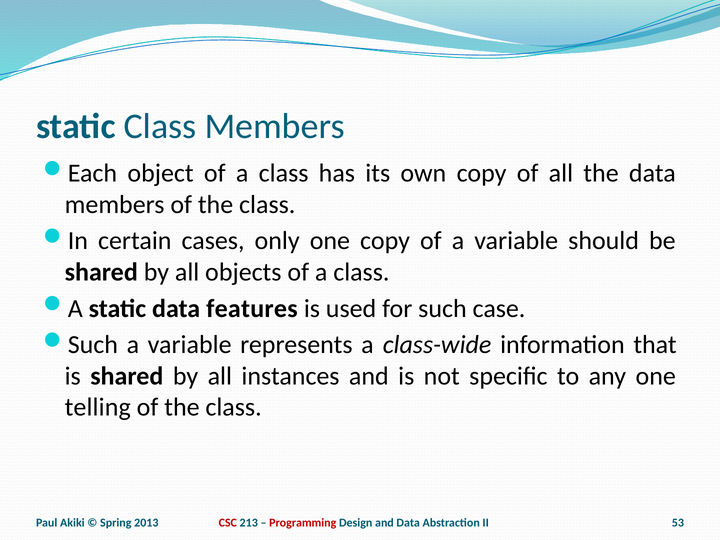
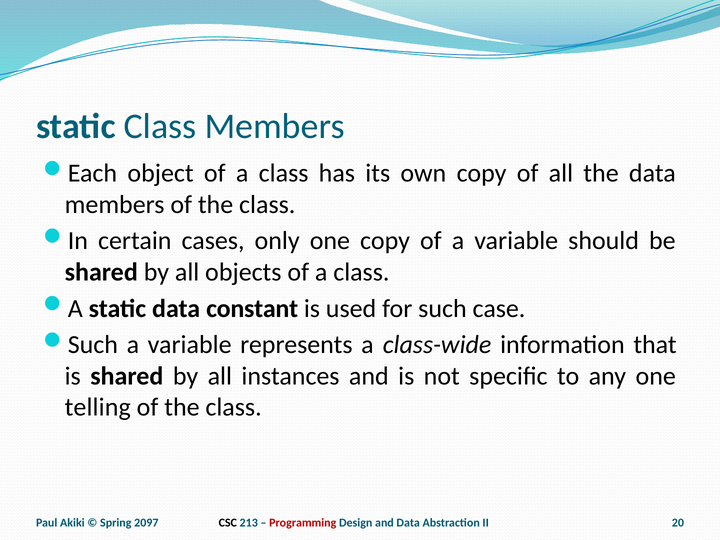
features: features -> constant (252, 308)
CSC colour: red -> black (228, 523)
53: 53 -> 20 (678, 523)
2013: 2013 -> 2097 (146, 523)
